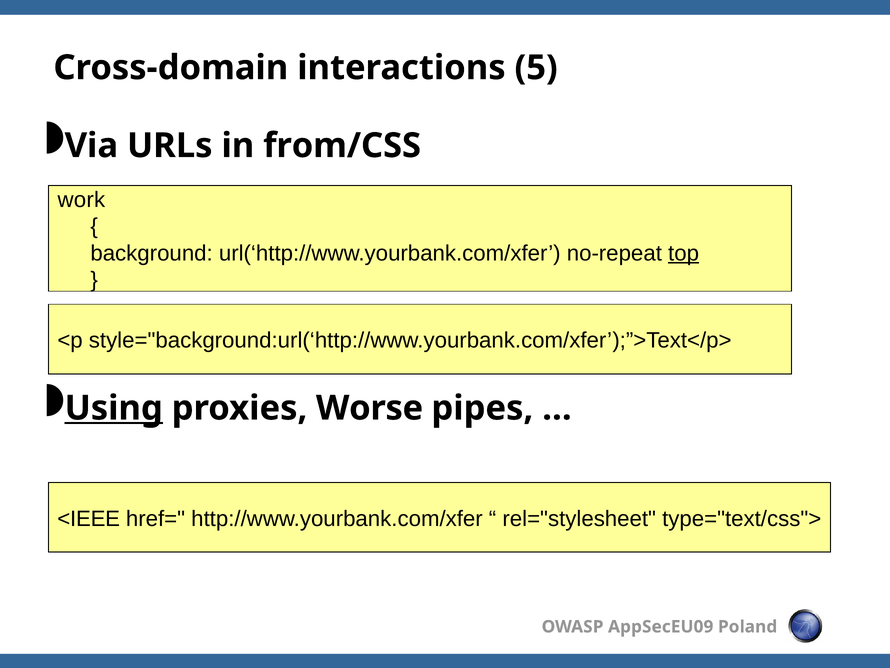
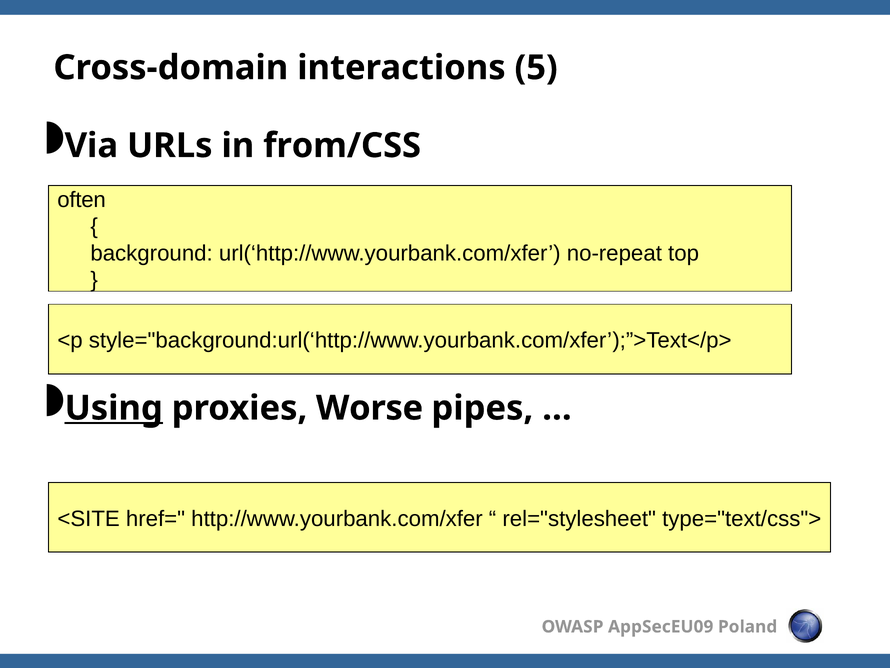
work: work -> often (82, 200)
top underline: present -> none (684, 253)
<IEEE: <IEEE -> <SITE (89, 518)
